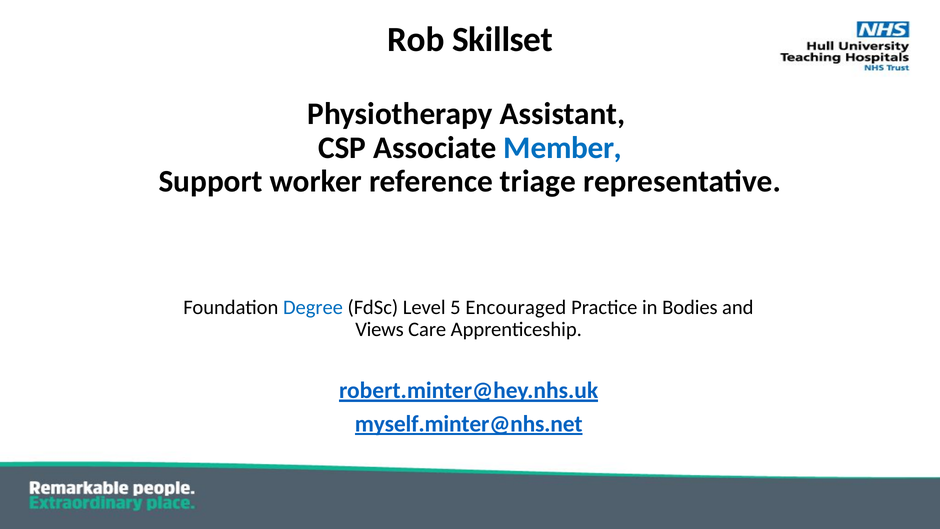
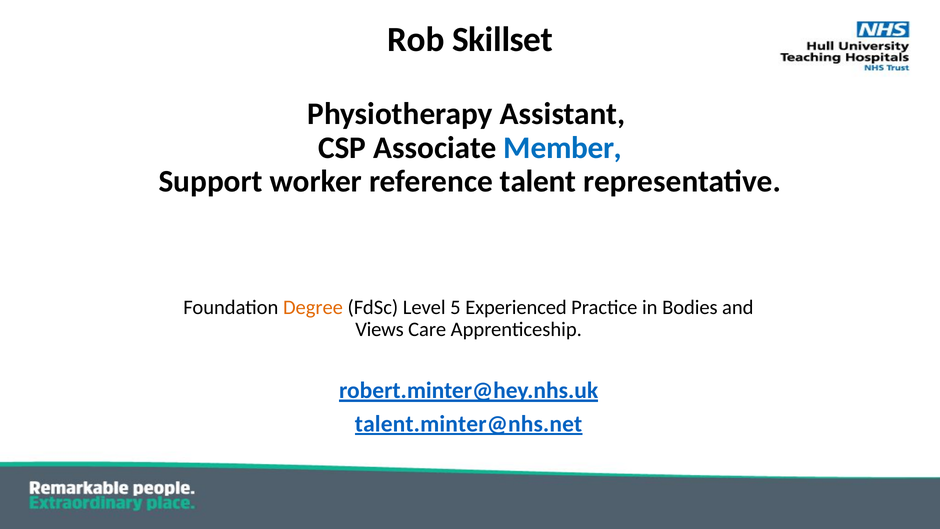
triage: triage -> talent (538, 182)
Degree colour: blue -> orange (313, 307)
Encouraged: Encouraged -> Experienced (516, 307)
myself.minter@nhs.net: myself.minter@nhs.net -> talent.minter@nhs.net (469, 424)
